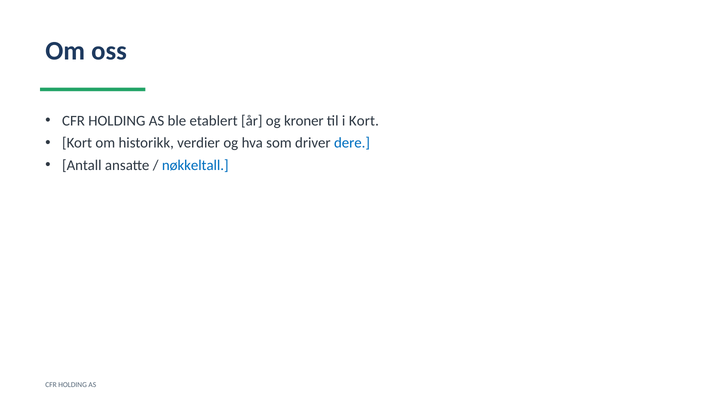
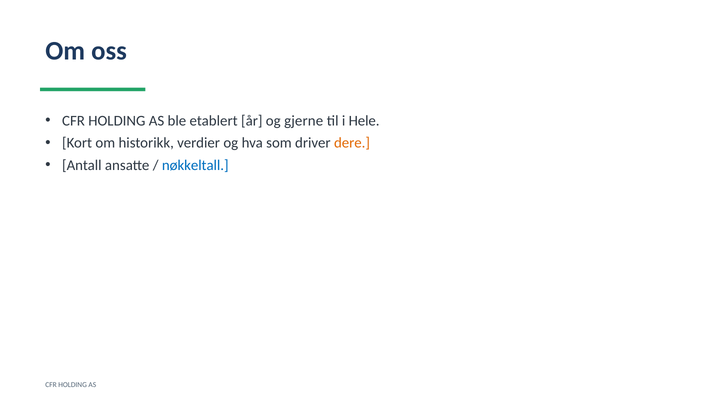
kroner: kroner -> gjerne (304, 121)
i Kort: Kort -> Hele (364, 121)
dere colour: blue -> orange (352, 143)
